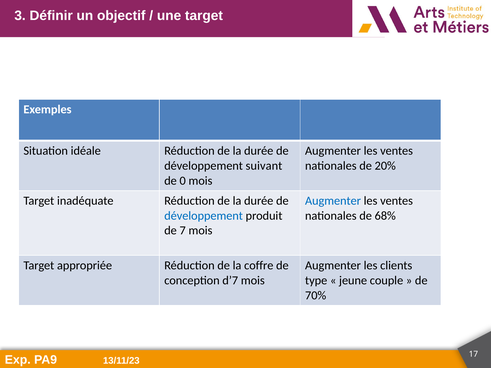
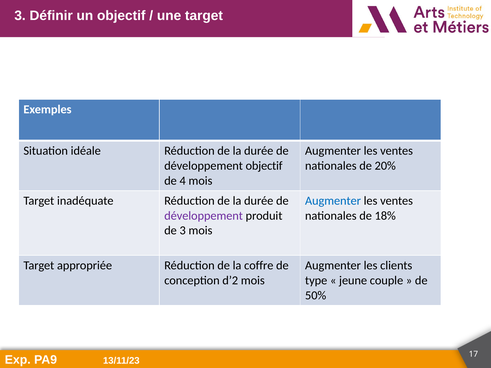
développement suivant: suivant -> objectif (264, 166)
0: 0 -> 4 (183, 181)
développement colour: blue -> purple (204, 216)
68%: 68% -> 18% (385, 216)
de 7: 7 -> 3 (183, 231)
d’7: d’7 -> d’2 (230, 281)
70%: 70% -> 50% (316, 296)
